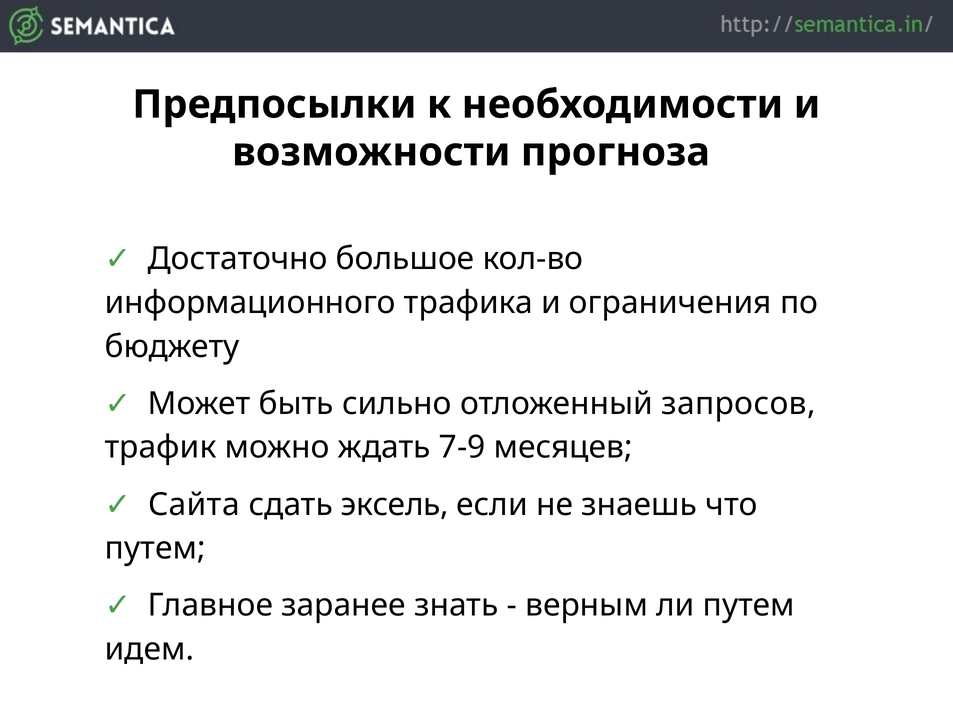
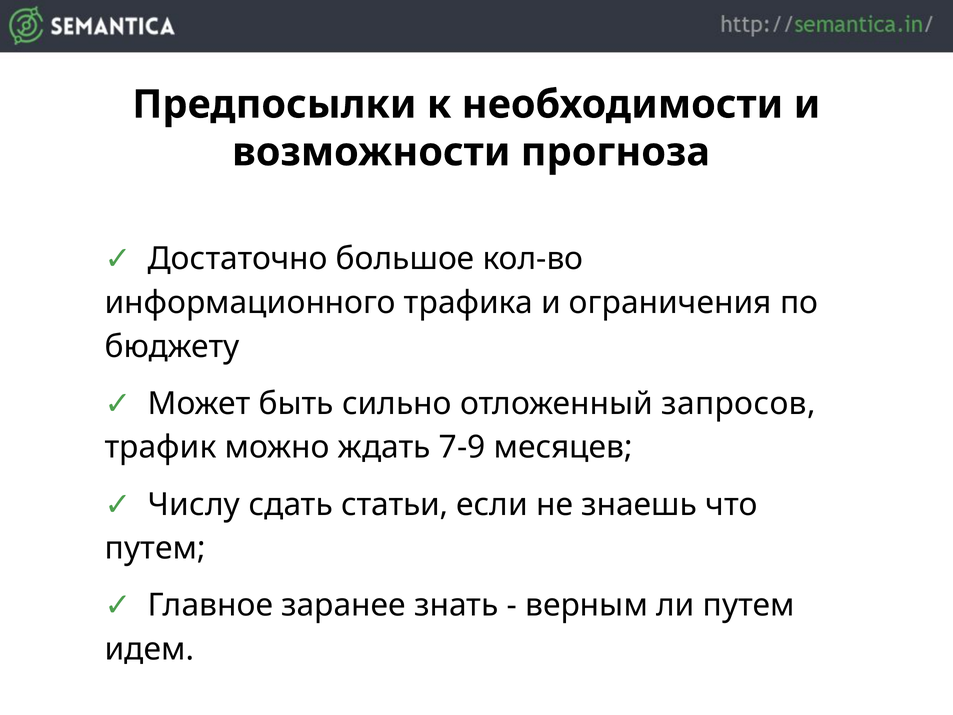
Сайта: Сайта -> Числу (194, 504)
эксель: эксель -> статьи (395, 504)
